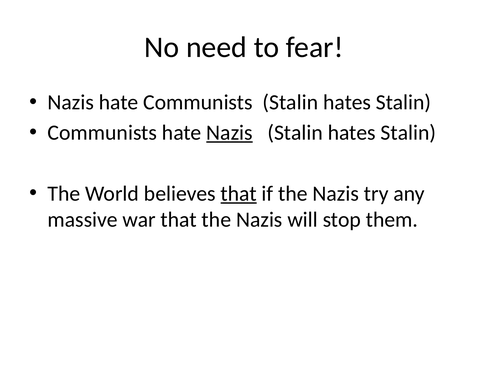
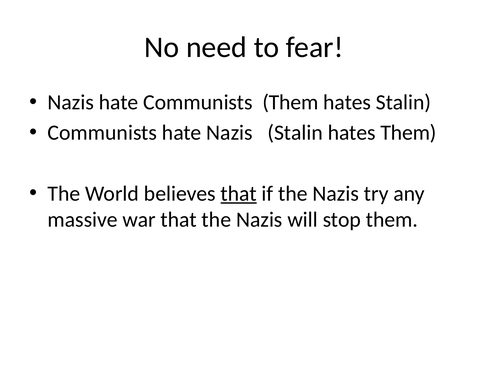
Communists Stalin: Stalin -> Them (290, 102)
Nazis underline: present -> none (229, 133)
Stalin: Stalin -> Them (408, 133)
